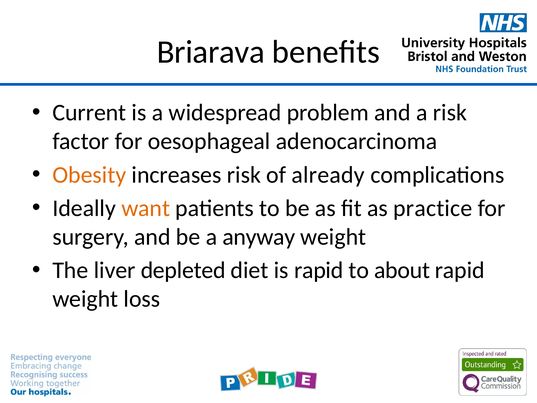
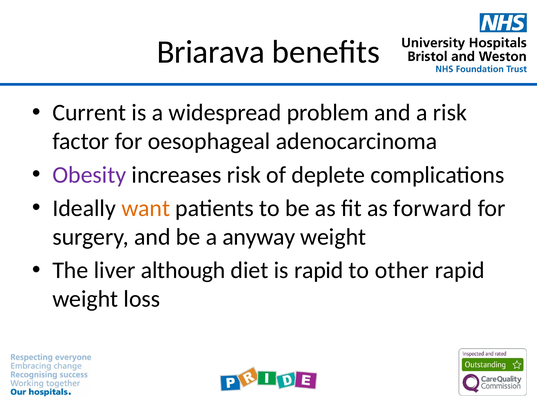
Obesity colour: orange -> purple (89, 175)
already: already -> deplete (328, 175)
practice: practice -> forward (433, 208)
depleted: depleted -> although (183, 270)
about: about -> other (402, 270)
